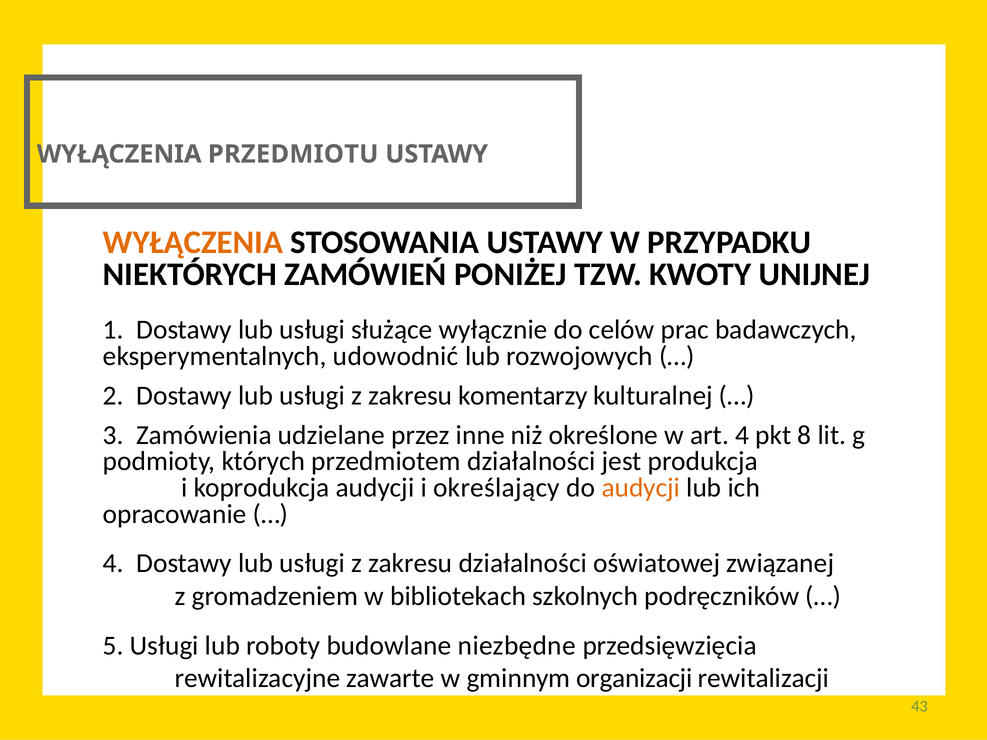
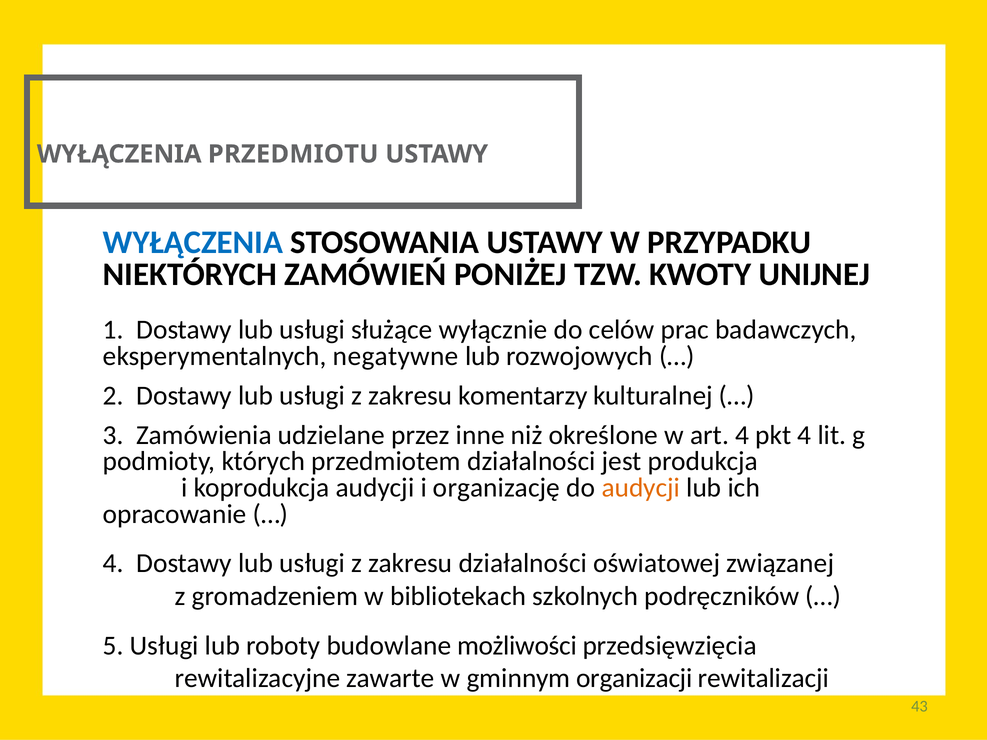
WYŁĄCZENIA colour: orange -> blue (193, 243)
udowodnić: udowodnić -> negatywne (396, 356)
pkt 8: 8 -> 4 (804, 435)
określający: określający -> organizację (497, 488)
niezbędne: niezbędne -> możliwości (517, 646)
